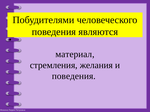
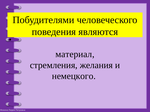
поведения: поведения -> немецкого (74, 76)
